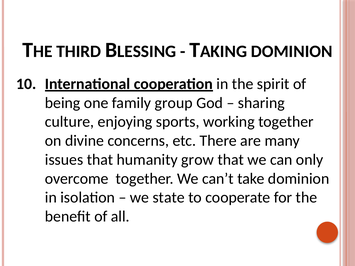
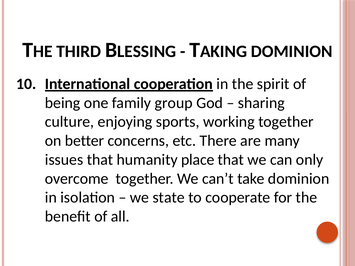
divine: divine -> better (85, 141)
grow: grow -> place (198, 160)
